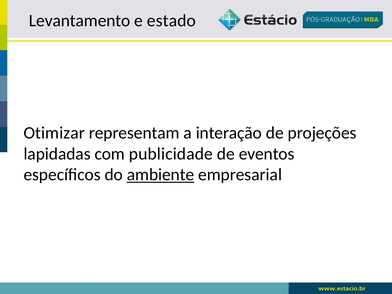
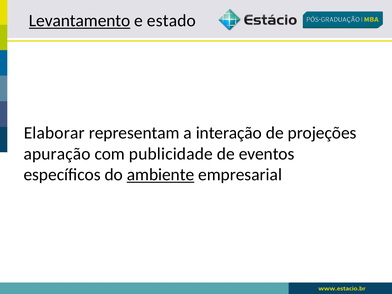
Levantamento underline: none -> present (80, 21)
Otimizar: Otimizar -> Elaborar (54, 133)
lapidadas: lapidadas -> apuração (57, 154)
